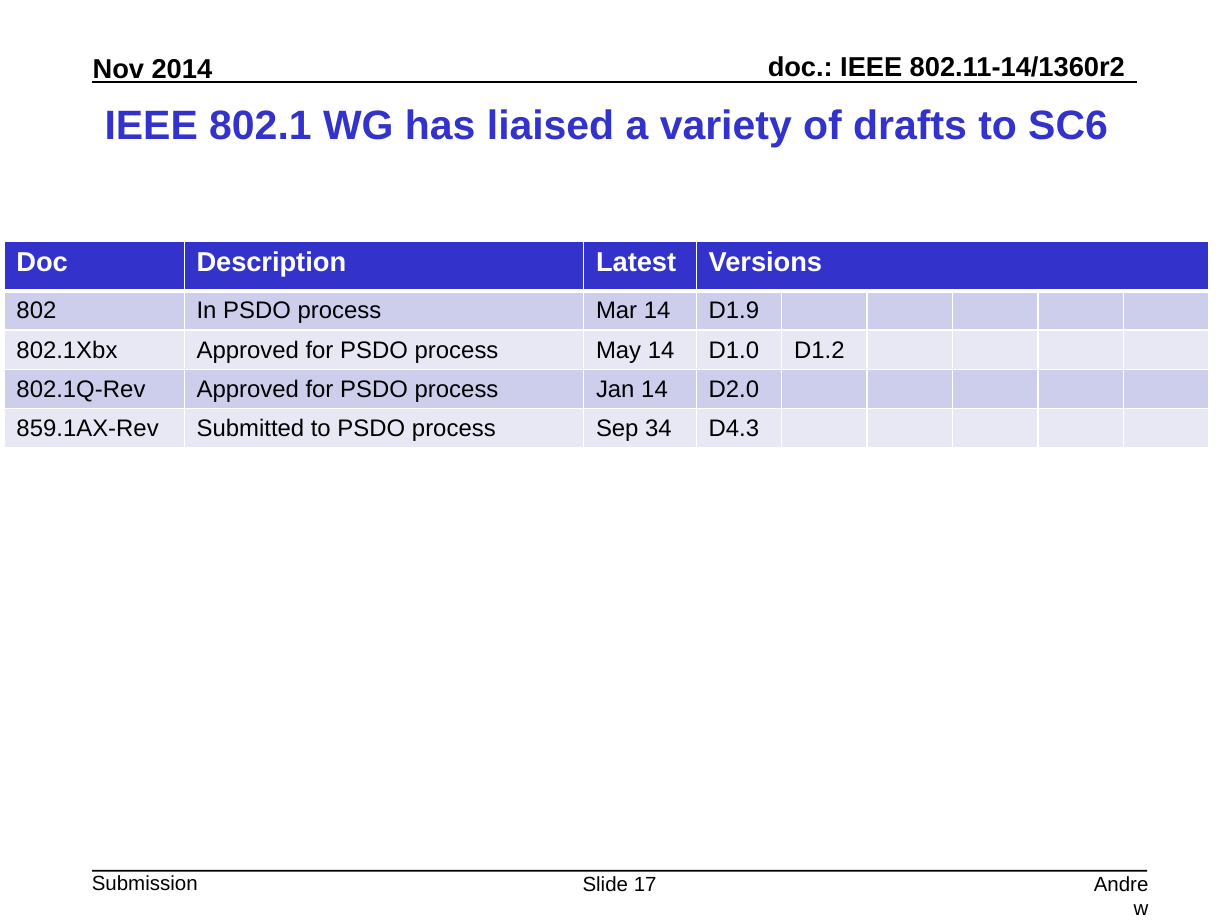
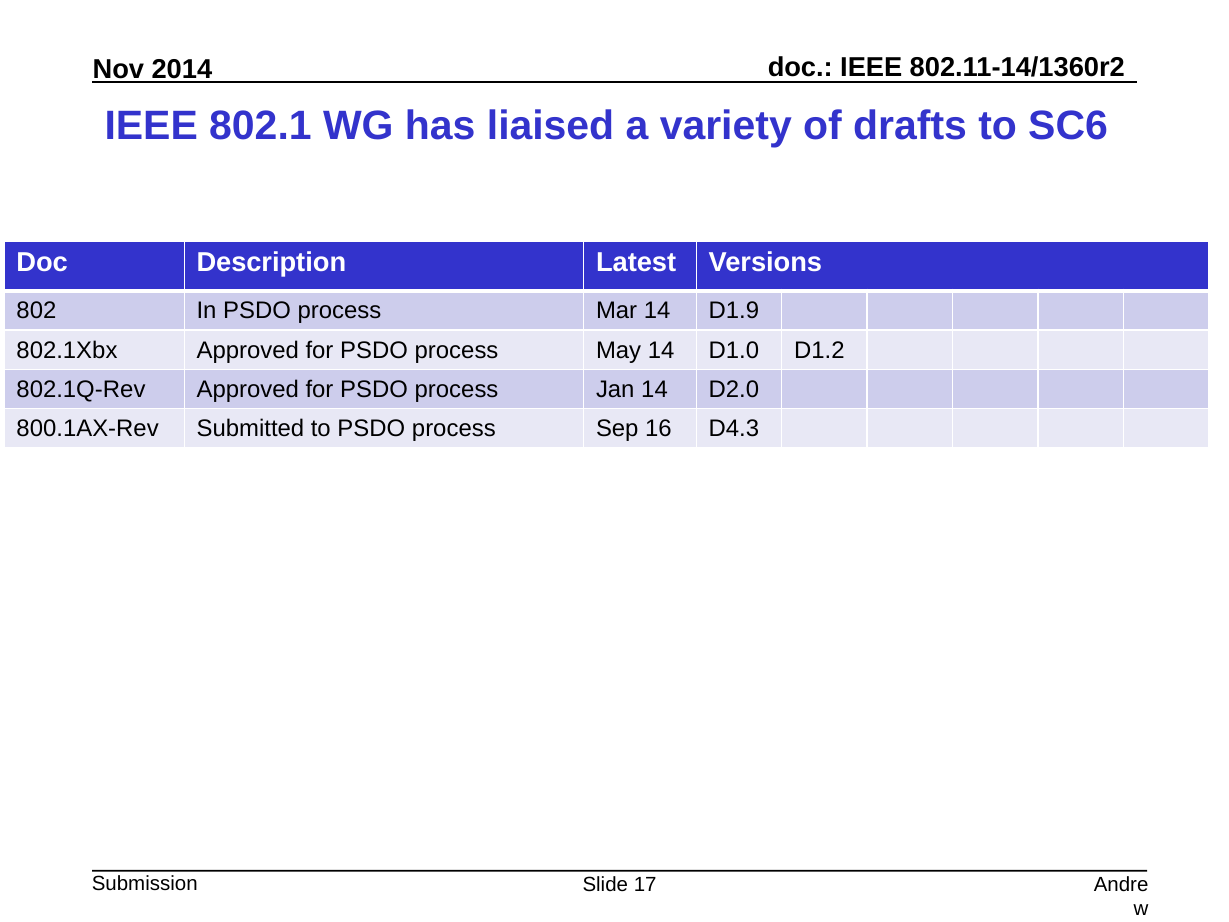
859.1AX-Rev: 859.1AX-Rev -> 800.1AX-Rev (88, 428)
34: 34 -> 16 (658, 428)
